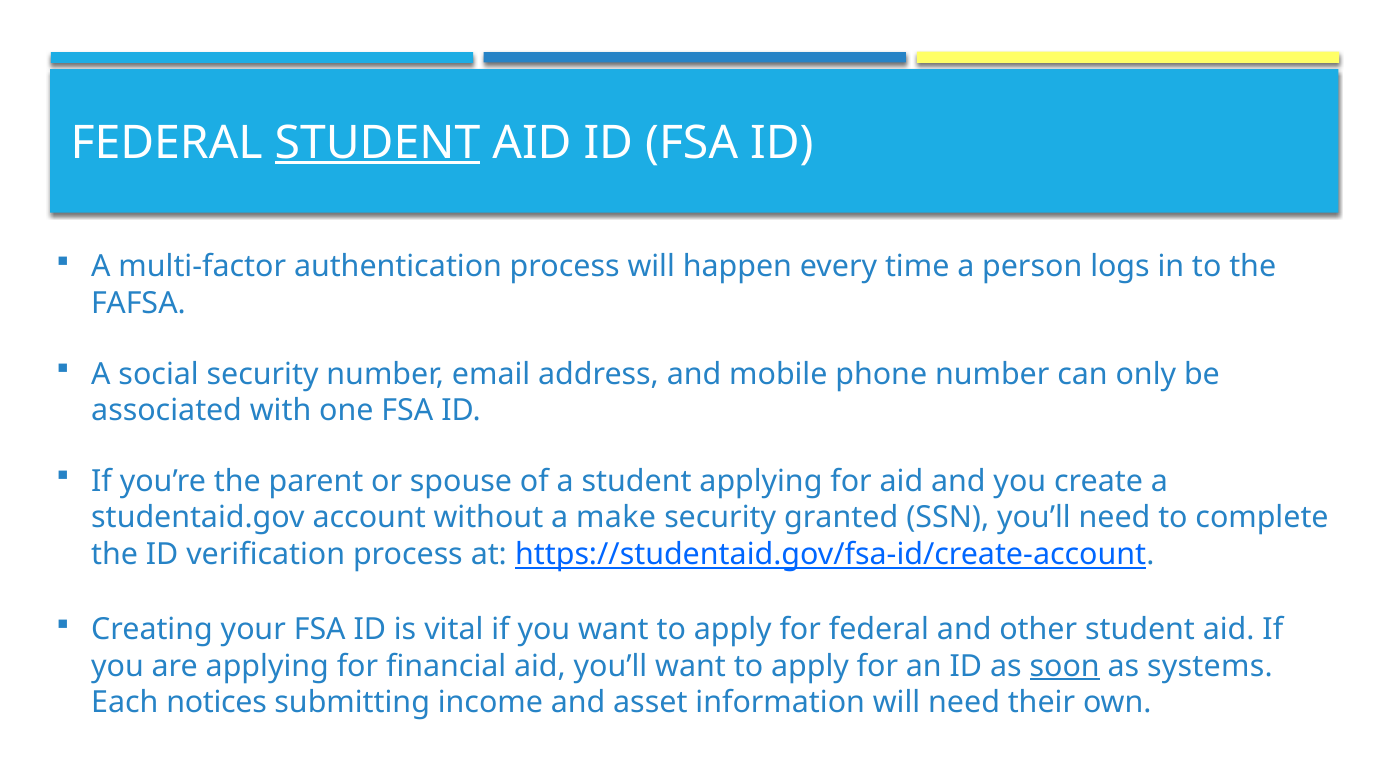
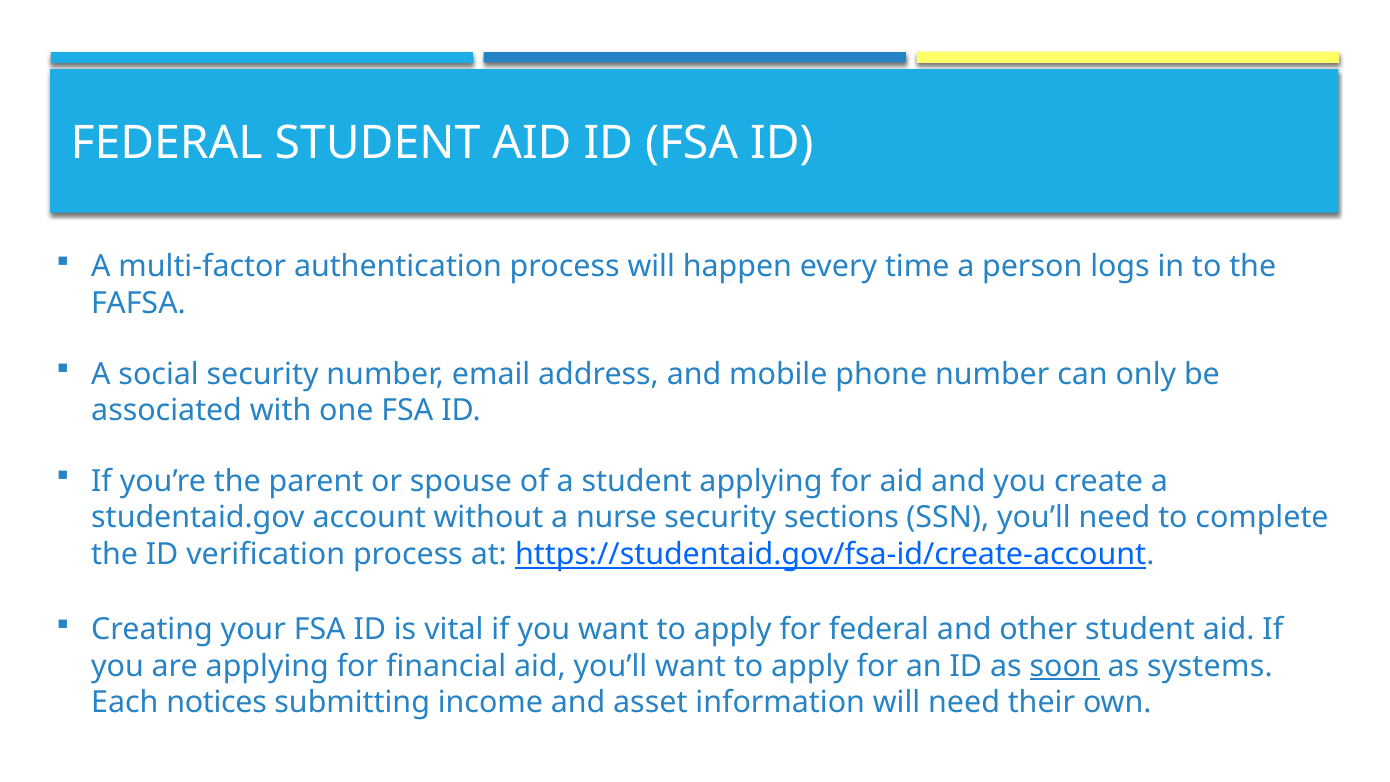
STUDENT underline: present -> none (377, 143)
make: make -> nurse (616, 518)
granted: granted -> sections (841, 518)
